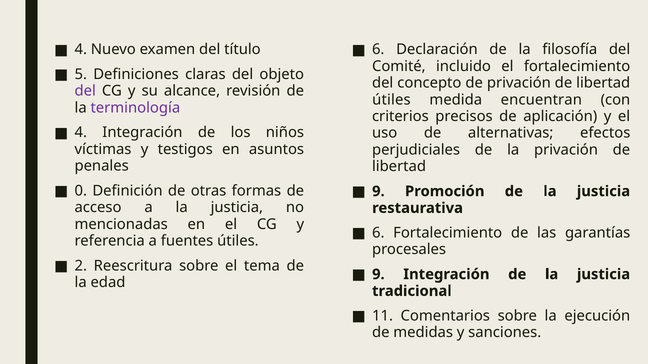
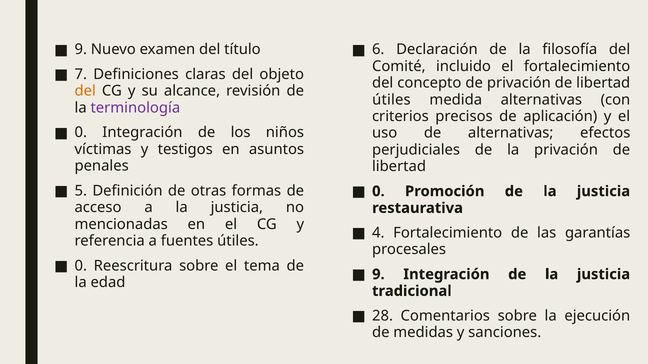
4: 4 -> 9 (81, 50)
5: 5 -> 7 (81, 74)
del colour: purple -> orange (85, 91)
medida encuentran: encuentran -> alternativas (541, 100)
4: 4 -> 0 (81, 133)
0: 0 -> 5 (81, 191)
9: 9 -> 0 (378, 192)
6: 6 -> 4 (378, 233)
2: 2 -> 0 (81, 266)
11: 11 -> 28 (383, 316)
